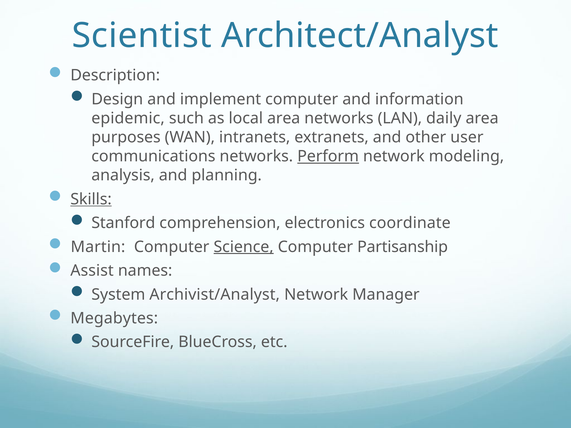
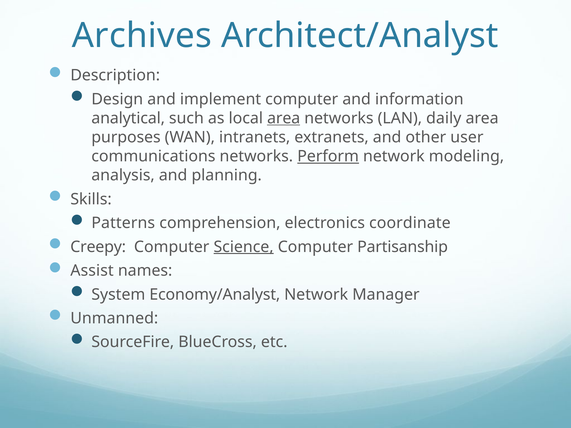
Scientist: Scientist -> Archives (142, 36)
epidemic: epidemic -> analytical (128, 118)
area underline: none -> present (284, 118)
Skills underline: present -> none (91, 199)
Stanford: Stanford -> Patterns (123, 223)
Martin: Martin -> Creepy (98, 247)
Archivist/Analyst: Archivist/Analyst -> Economy/Analyst (215, 295)
Megabytes: Megabytes -> Unmanned (114, 318)
